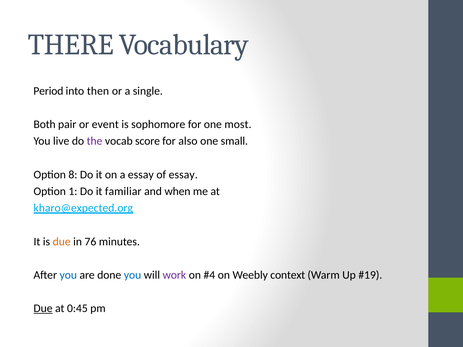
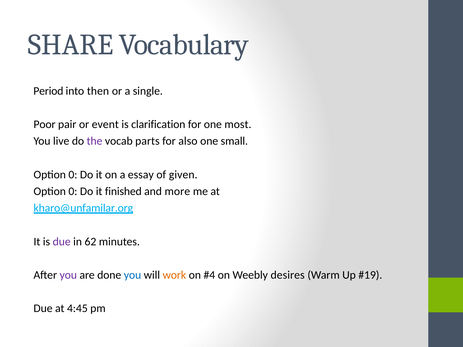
THERE: THERE -> SHARE (71, 45)
Both: Both -> Poor (45, 125)
sophomore: sophomore -> clarification (158, 125)
score: score -> parts (147, 141)
8: 8 -> 0 (73, 175)
of essay: essay -> given (183, 175)
1: 1 -> 0 (73, 191)
familiar: familiar -> finished (123, 191)
when: when -> more (177, 191)
kharo@expected.org: kharo@expected.org -> kharo@unfamilar.org (83, 208)
due colour: orange -> purple (62, 242)
76: 76 -> 62 (90, 242)
you colour: blue -> purple (68, 275)
work colour: purple -> orange (174, 275)
context: context -> desires (288, 275)
Due underline: present -> none (43, 309)
0:45: 0:45 -> 4:45 (77, 309)
